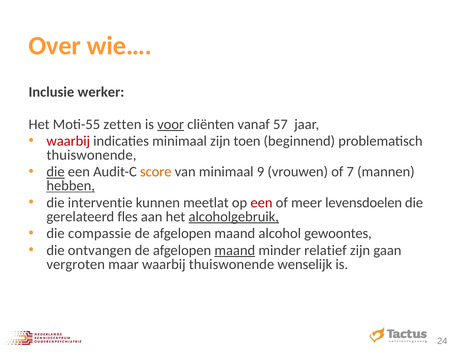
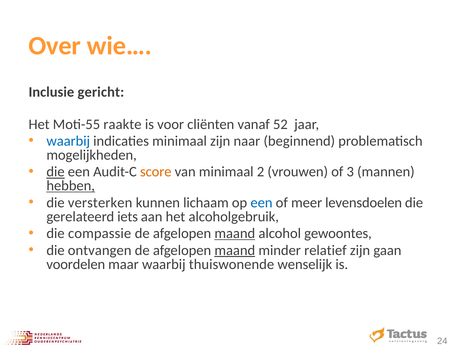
werker: werker -> gericht (101, 92)
zetten: zetten -> raakte (122, 124)
voor underline: present -> none (171, 124)
57: 57 -> 52 (280, 124)
waarbij colour: red -> blue (68, 141)
toen: toen -> naar (247, 141)
thuiswonende: thuiswonende -> mogelijkheden (92, 155)
9: 9 -> 2 (261, 172)
7: 7 -> 3 (350, 172)
interventie: interventie -> versterken (100, 203)
meetlat: meetlat -> lichaam (206, 203)
een colour: red -> blue (261, 203)
fles: fles -> iets (128, 217)
alcoholgebruik underline: present -> none (234, 217)
maand underline: none -> present (235, 233)
vergroten: vergroten -> voordelen (76, 264)
